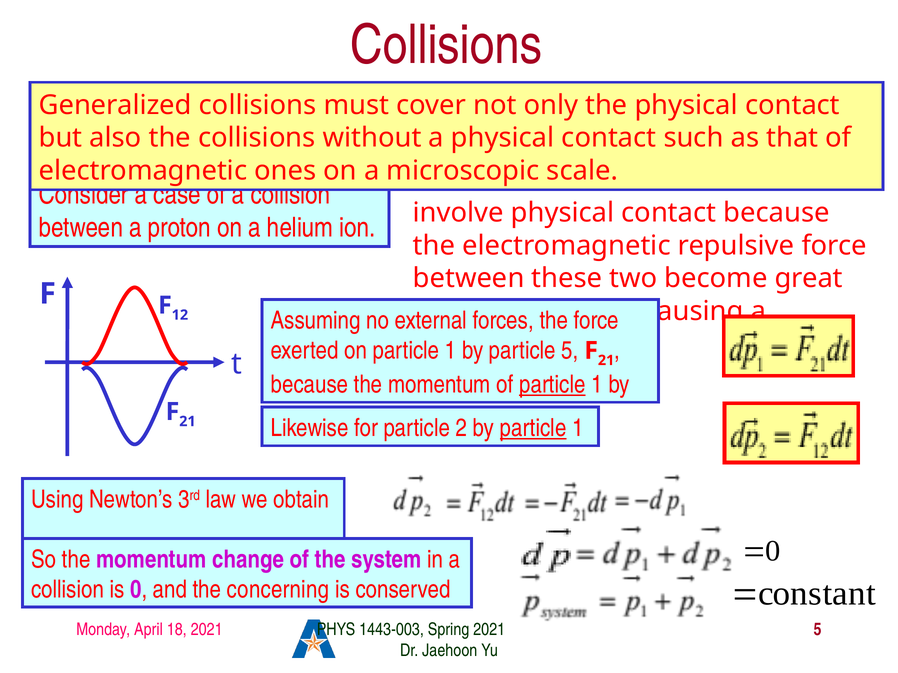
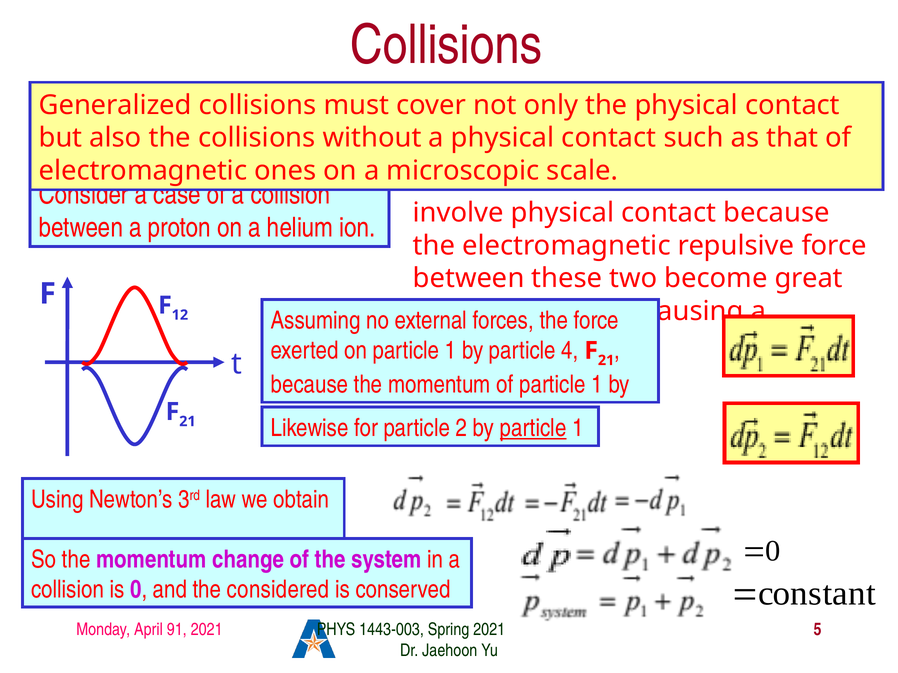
5: 5 -> 4 (570, 351)
particle underline: present -> none (552, 385)
concerning: concerning -> considered (278, 590)
18: 18 -> 91 (177, 630)
